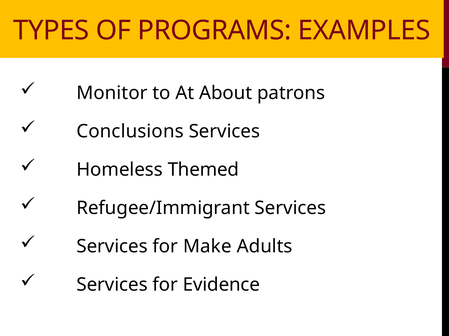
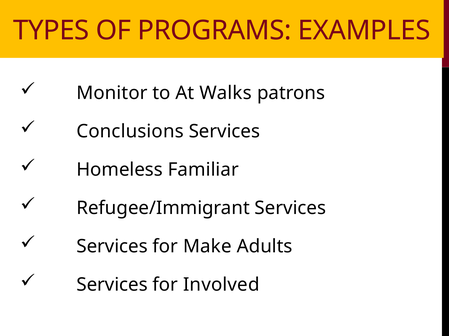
About: About -> Walks (226, 93)
Themed: Themed -> Familiar (203, 170)
Evidence: Evidence -> Involved (221, 285)
